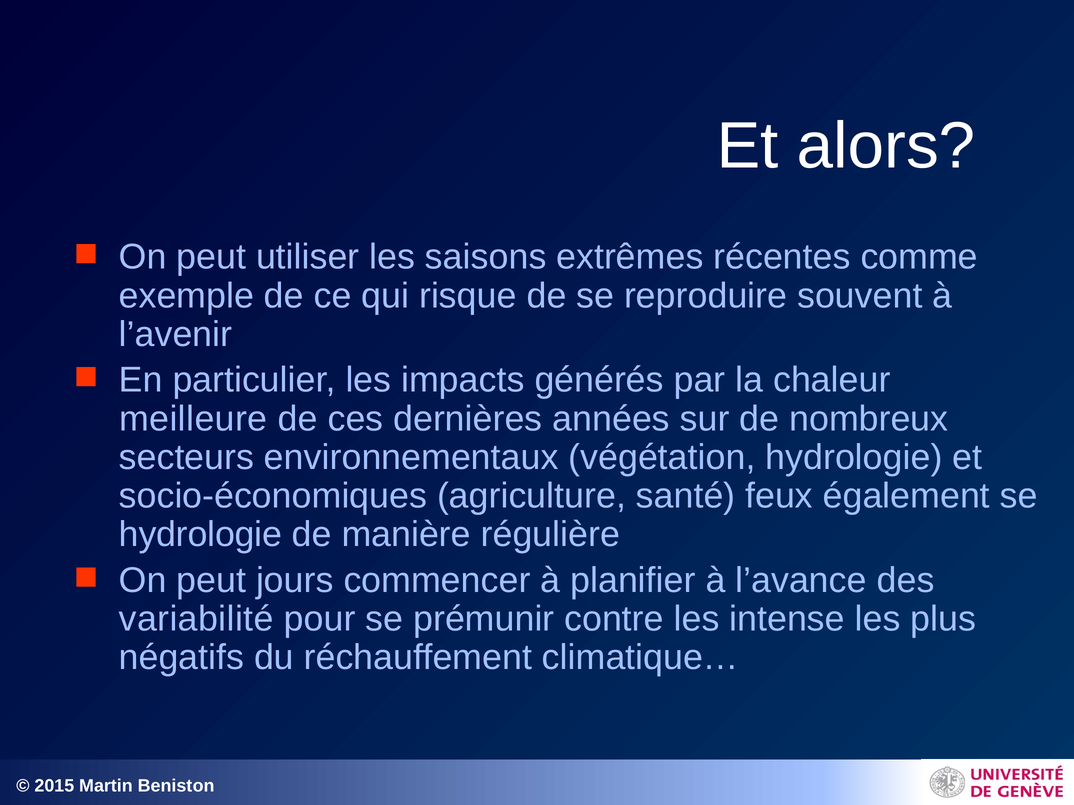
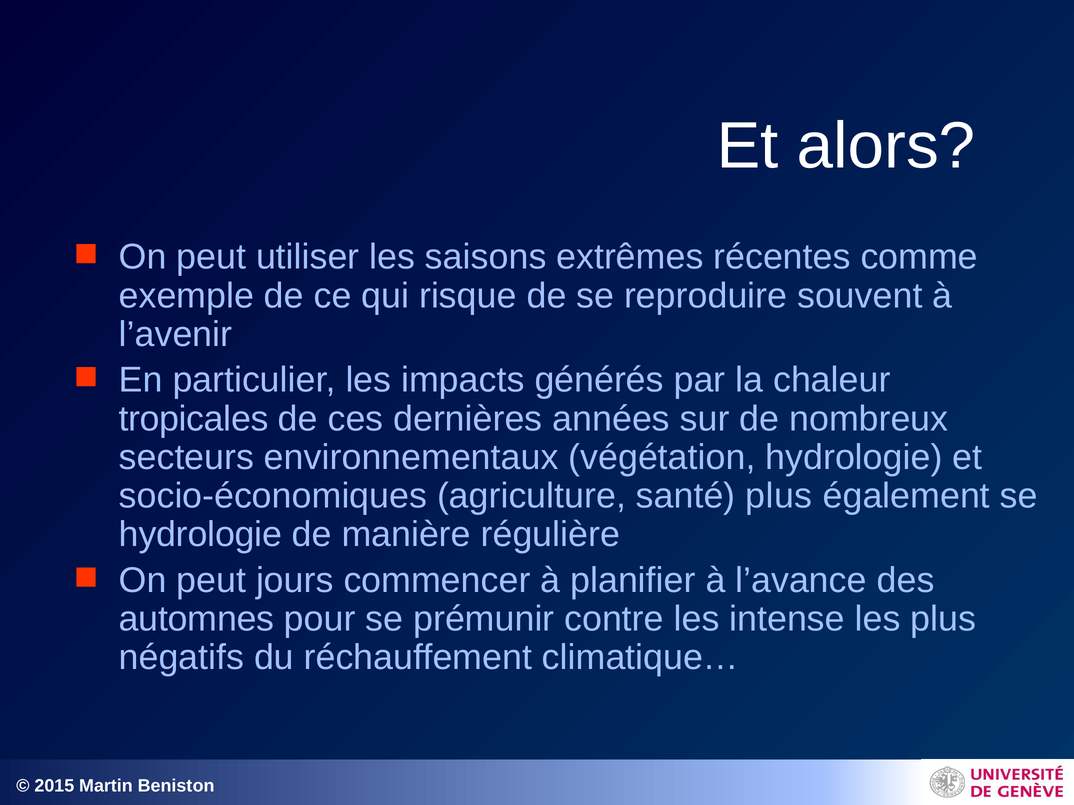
meilleure: meilleure -> tropicales (194, 419)
santé feux: feux -> plus (779, 496)
variabilité: variabilité -> automnes (197, 619)
